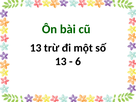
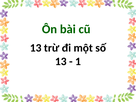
6: 6 -> 1 (78, 61)
